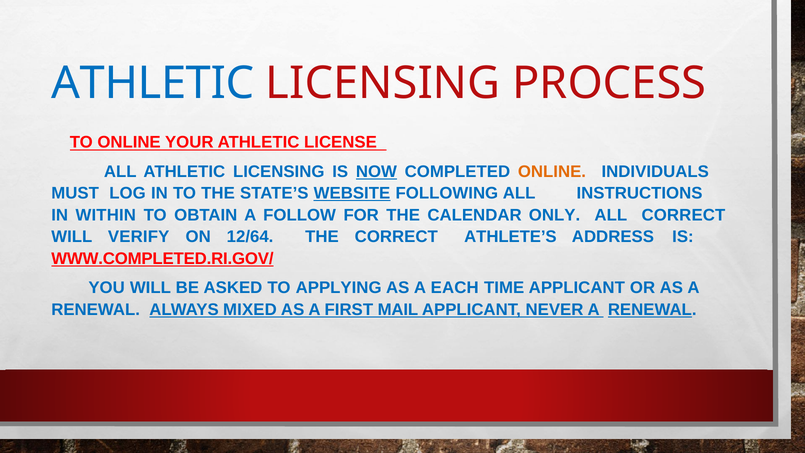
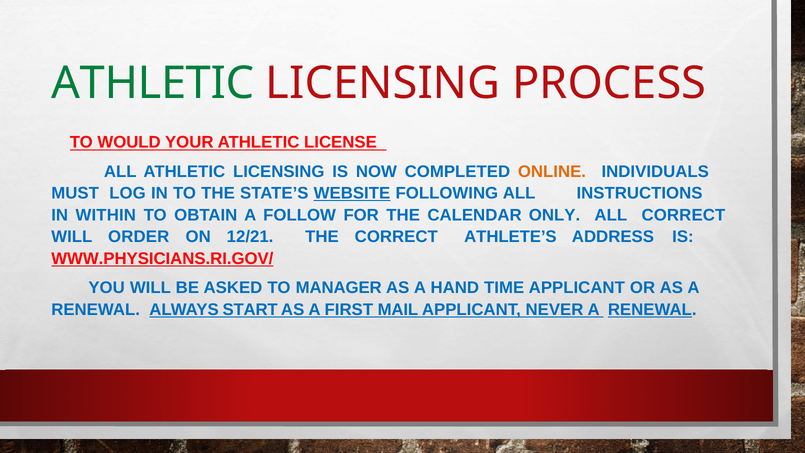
ATHLETIC colour: blue -> green (153, 83)
TO ONLINE: ONLINE -> WOULD (129, 142)
NOW underline: present -> none (376, 172)
VERIFY: VERIFY -> ORDER (139, 237)
12/64: 12/64 -> 12/21 (250, 237)
WWW.COMPLETED.RI.GOV/: WWW.COMPLETED.RI.GOV/ -> WWW.PHYSICIANS.RI.GOV/ (162, 259)
APPLYING: APPLYING -> MANAGER (339, 288)
EACH: EACH -> HAND (455, 288)
MIXED: MIXED -> START (250, 310)
